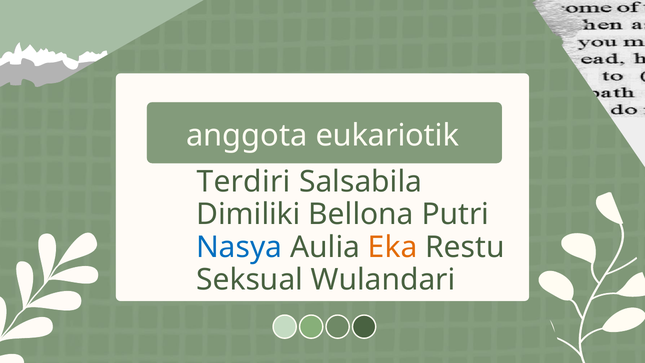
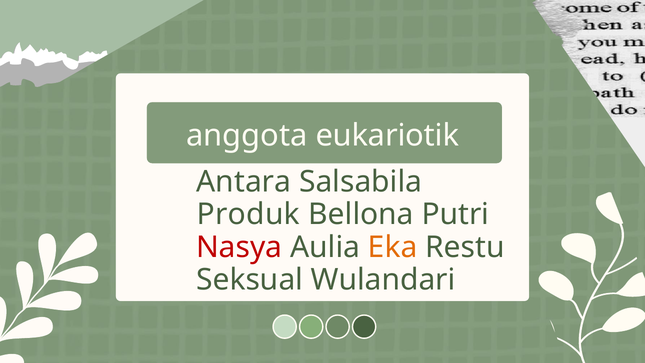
Terdiri: Terdiri -> Antara (244, 182)
Dimiliki: Dimiliki -> Produk (248, 214)
Nasya colour: blue -> red (239, 247)
